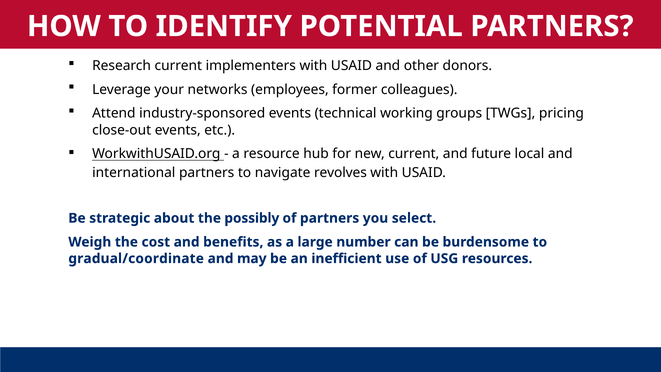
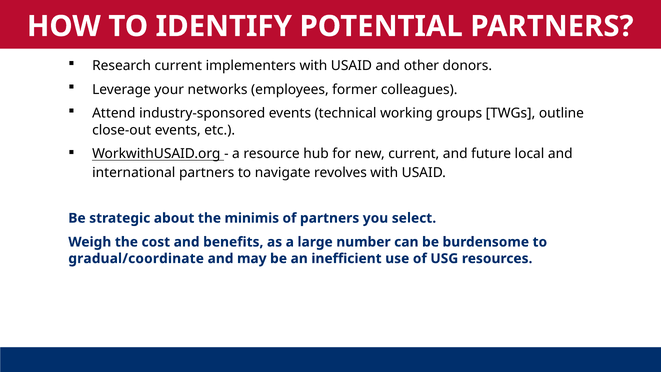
pricing: pricing -> outline (561, 113)
possibly: possibly -> minimis (252, 218)
